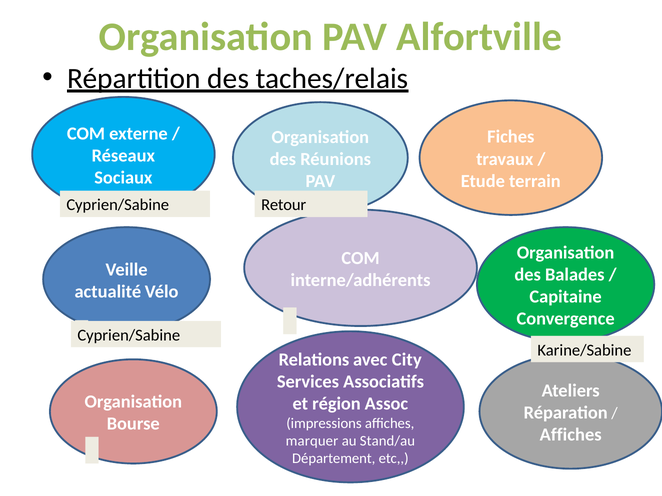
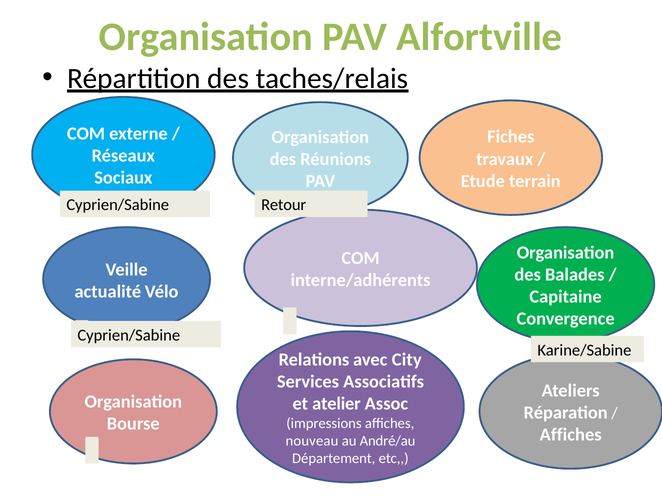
région: région -> atelier (336, 404)
marquer: marquer -> nouveau (312, 441)
Stand/au: Stand/au -> André/au (388, 441)
